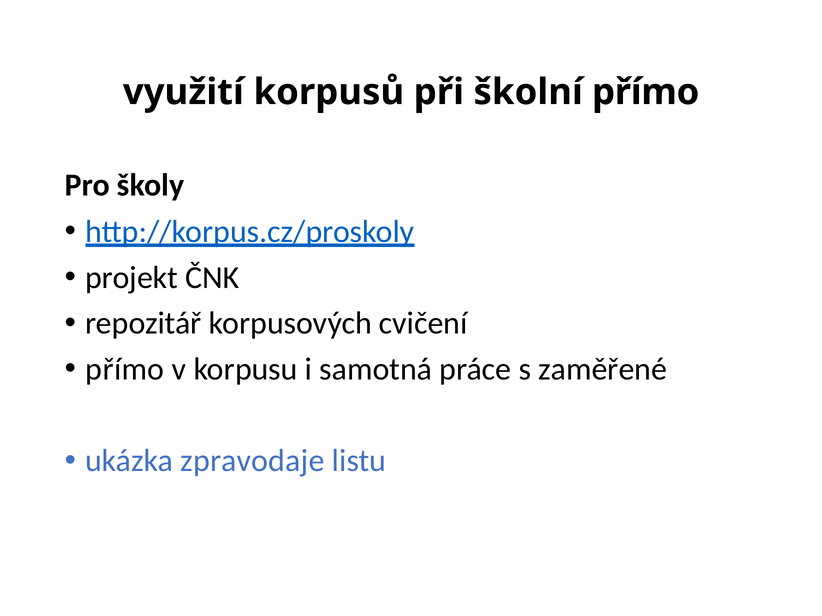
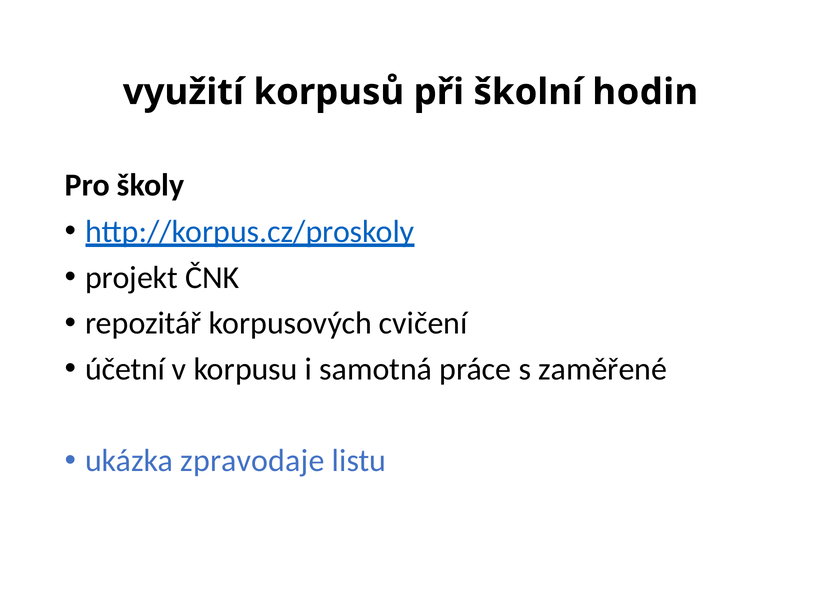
školní přímo: přímo -> hodin (645, 92)
přímo: přímo -> účetní (125, 369)
